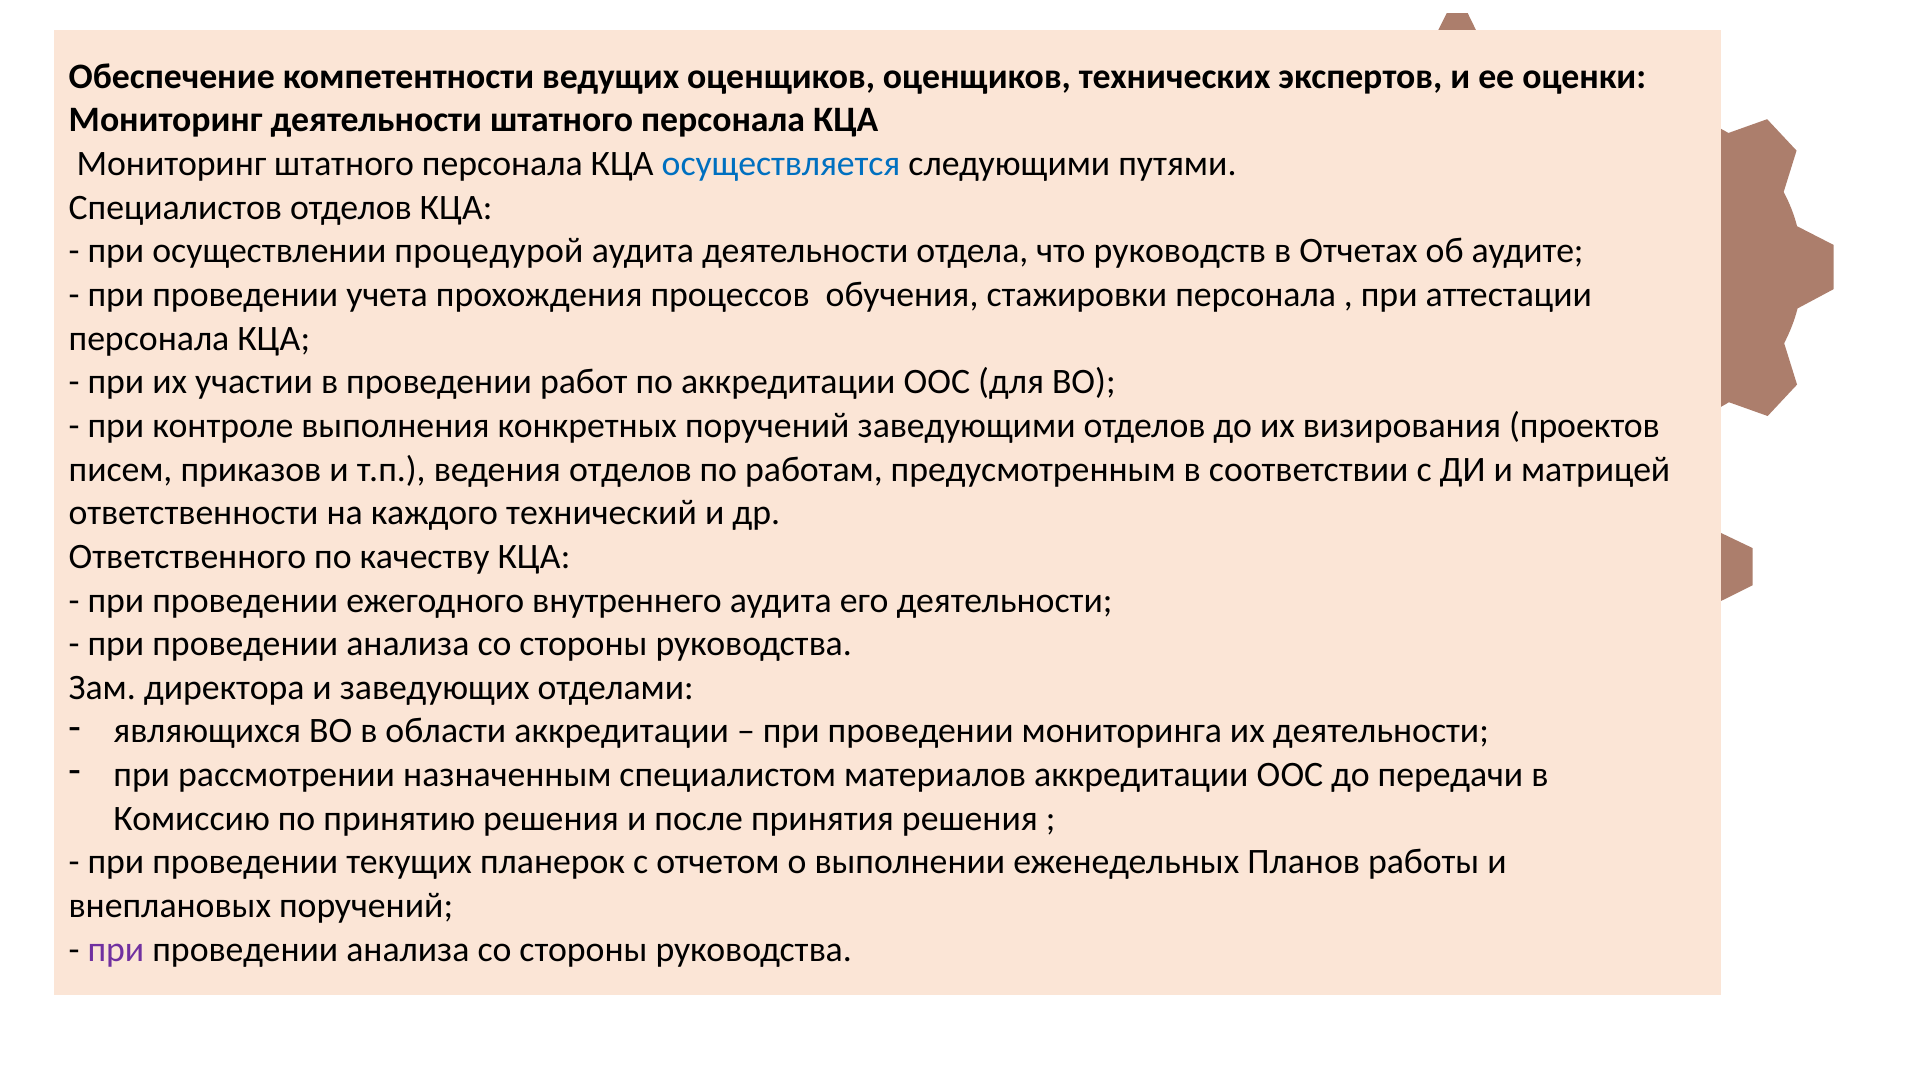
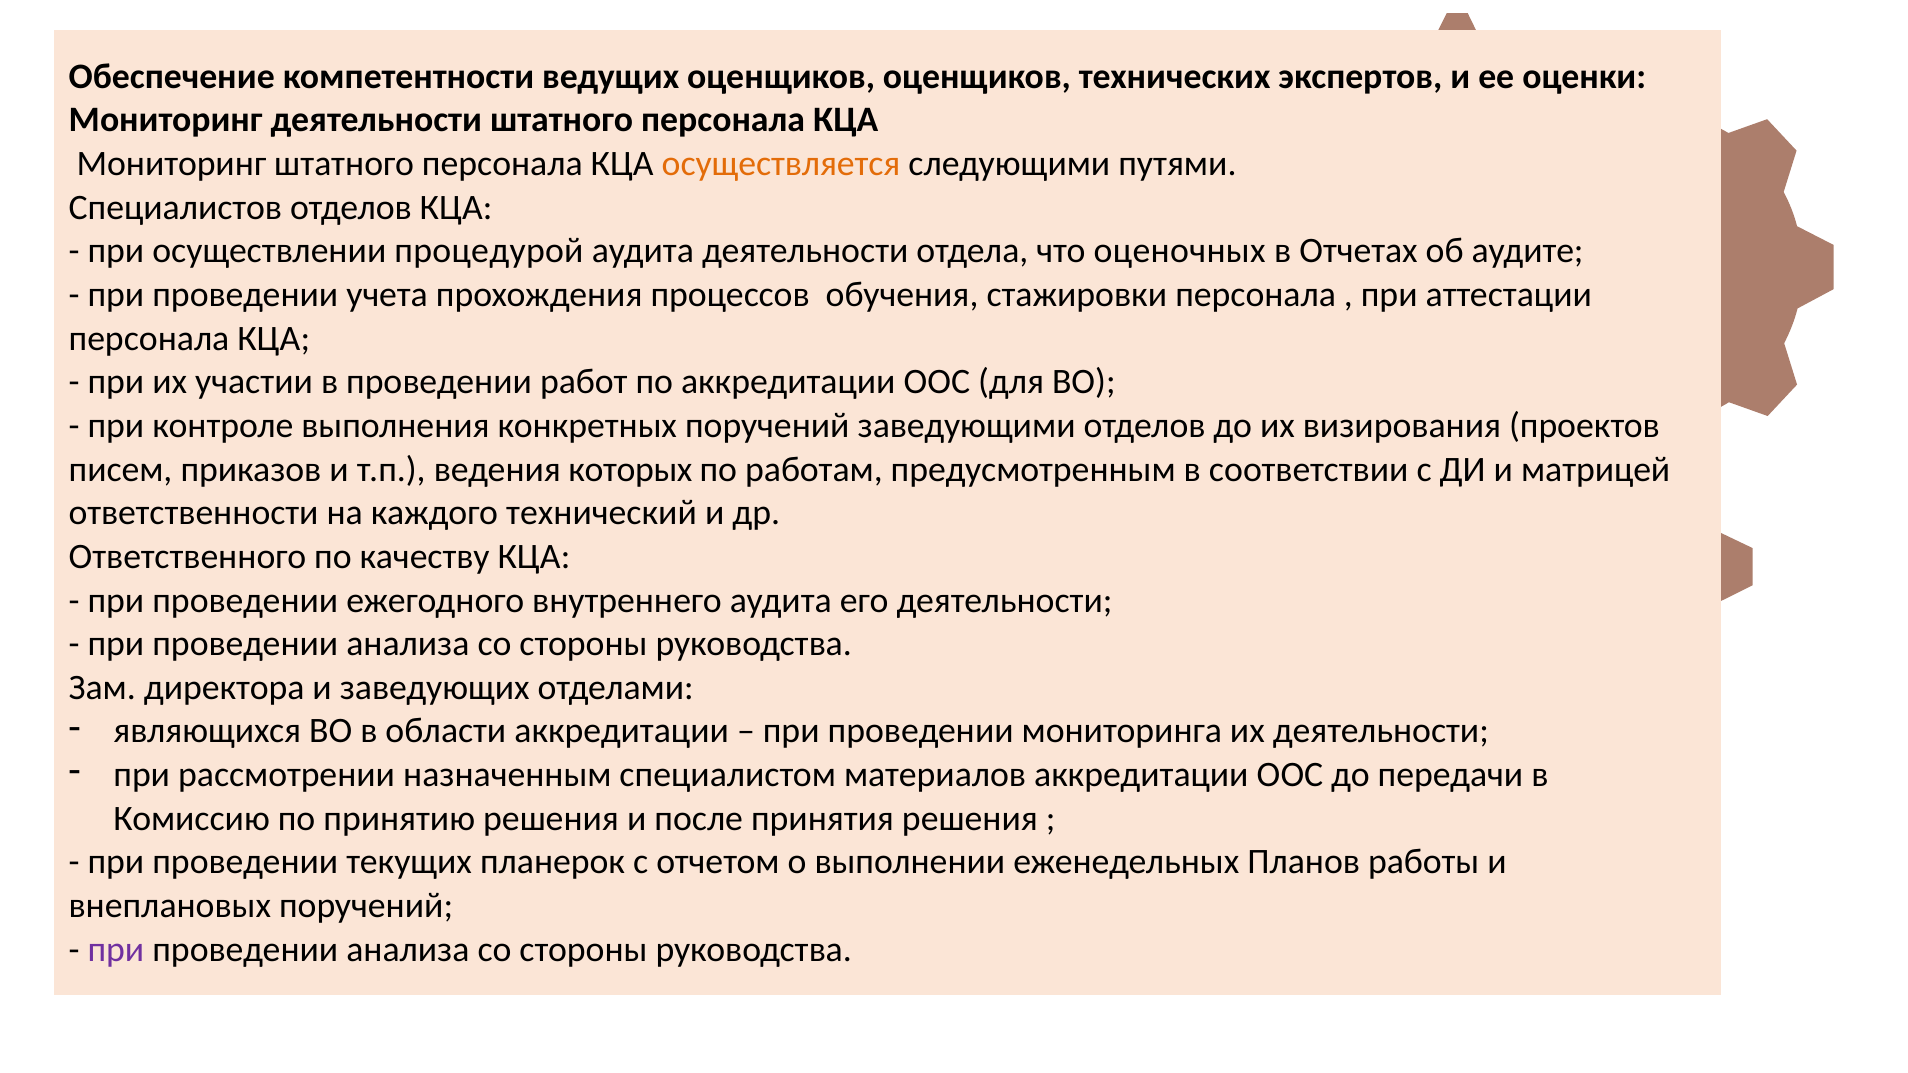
осуществляется colour: blue -> orange (781, 164)
руководств: руководств -> оценочных (1180, 251)
ведения отделов: отделов -> которых (630, 469)
